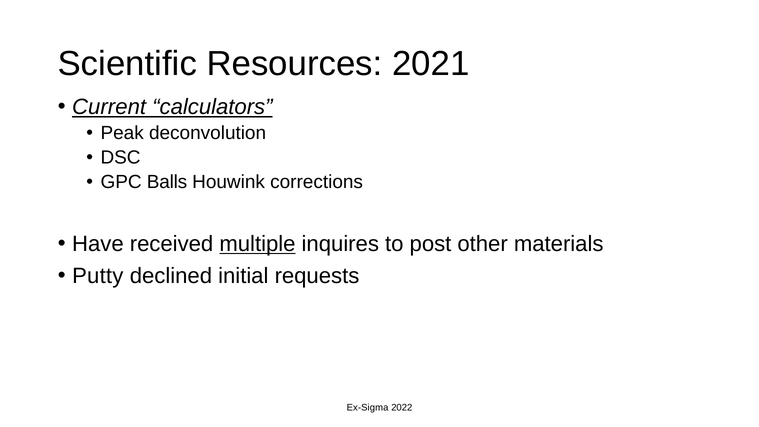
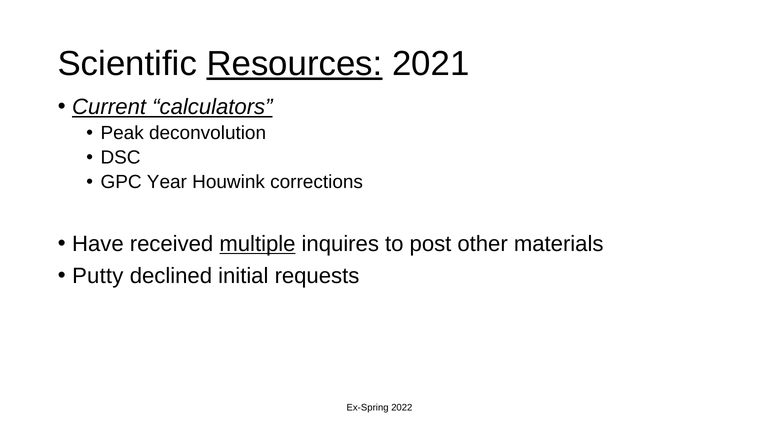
Resources underline: none -> present (294, 64)
Balls: Balls -> Year (167, 182)
Ex-Sigma: Ex-Sigma -> Ex-Spring (368, 408)
